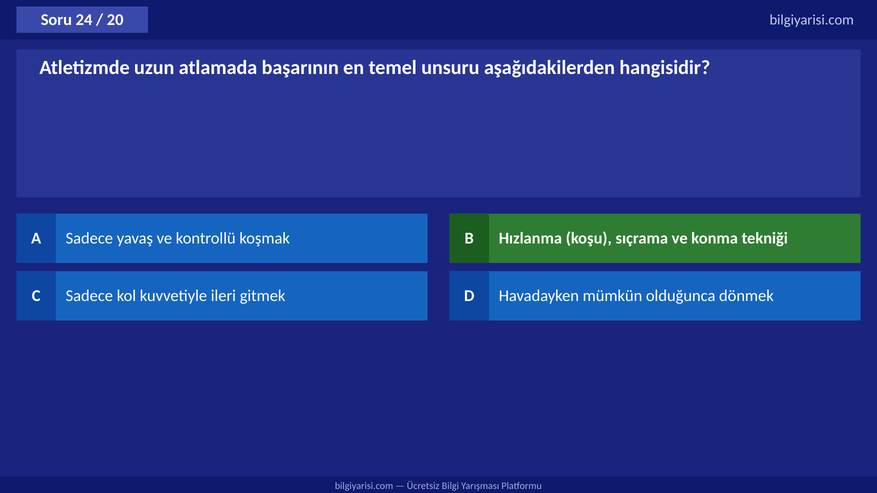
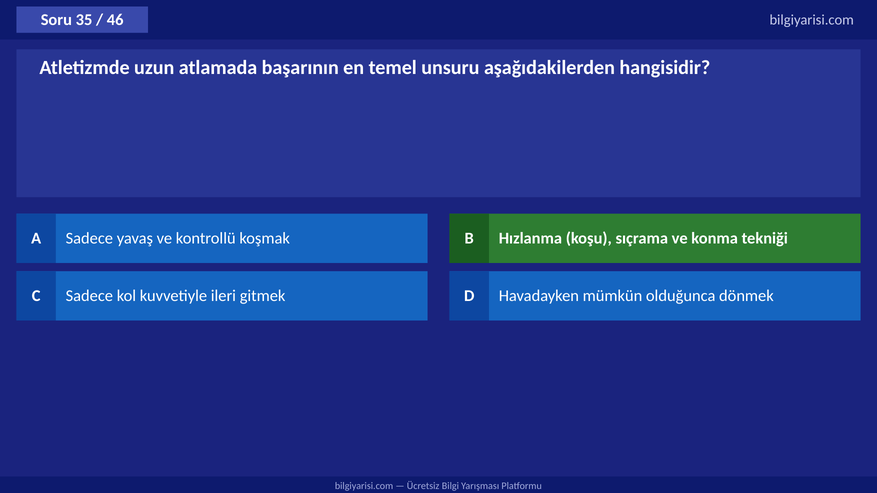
24: 24 -> 35 (84, 20)
20: 20 -> 46 (115, 20)
